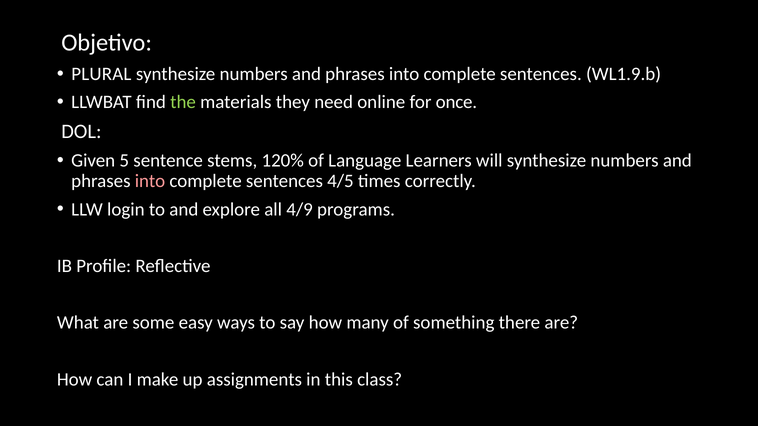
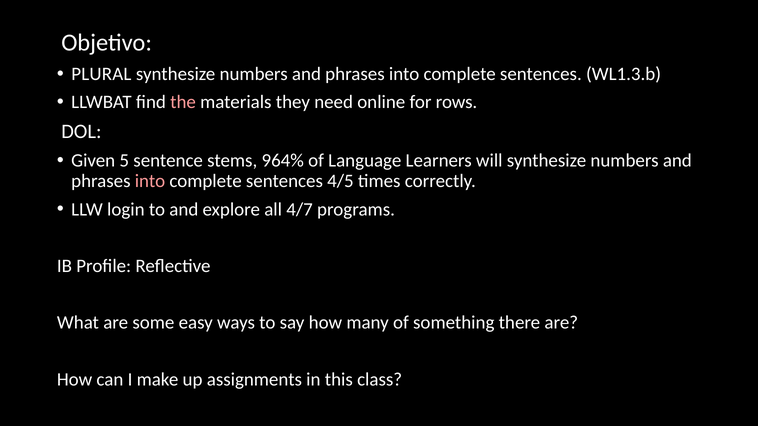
WL1.9.b: WL1.9.b -> WL1.3.b (624, 74)
the colour: light green -> pink (183, 102)
once: once -> rows (456, 102)
120%: 120% -> 964% (283, 161)
4/9: 4/9 -> 4/7 (300, 210)
